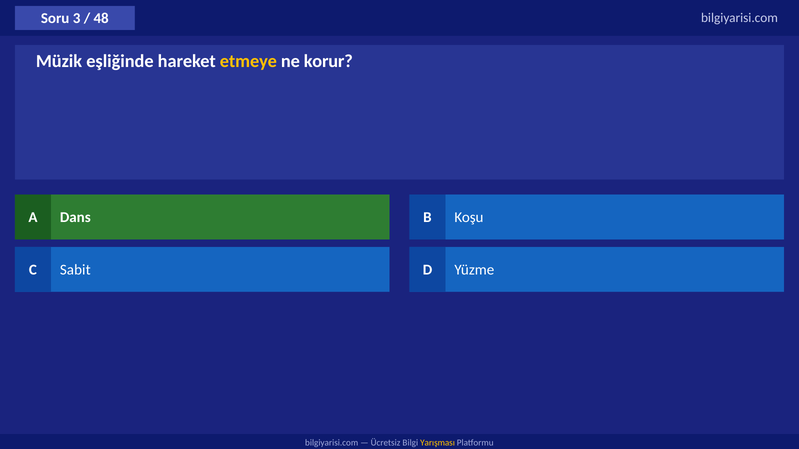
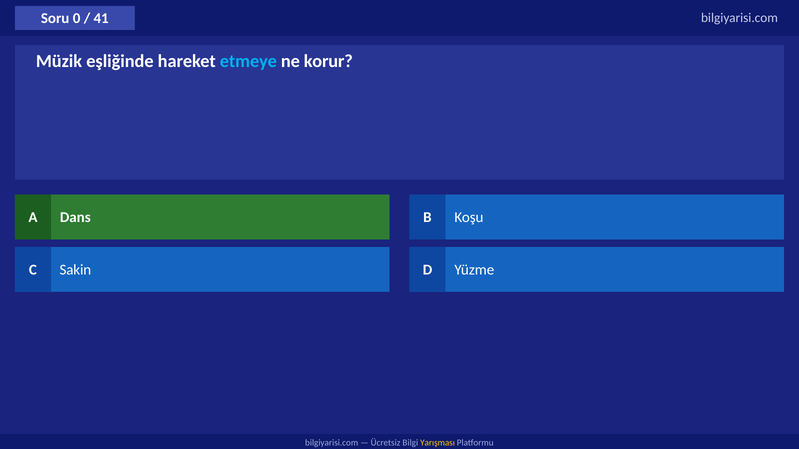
3: 3 -> 0 (77, 18)
48: 48 -> 41 (101, 18)
etmeye colour: yellow -> light blue (248, 62)
Sabit: Sabit -> Sakin (75, 270)
